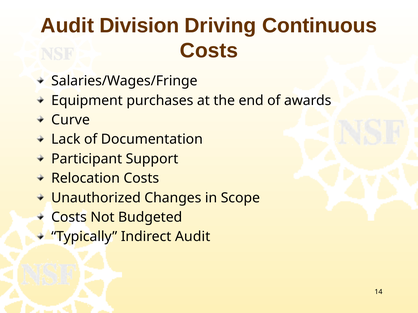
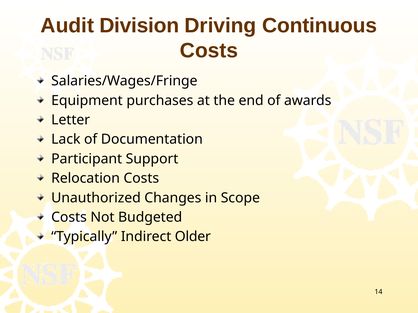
Curve: Curve -> Letter (71, 120)
Indirect Audit: Audit -> Older (193, 237)
